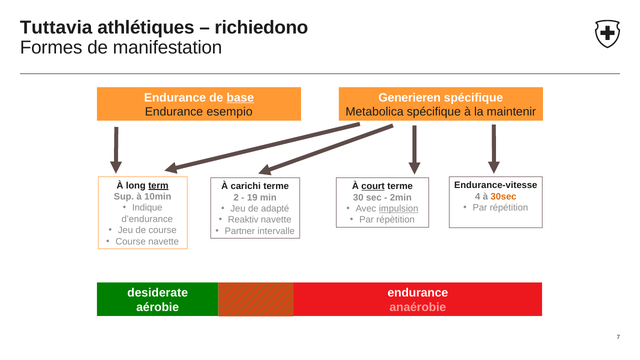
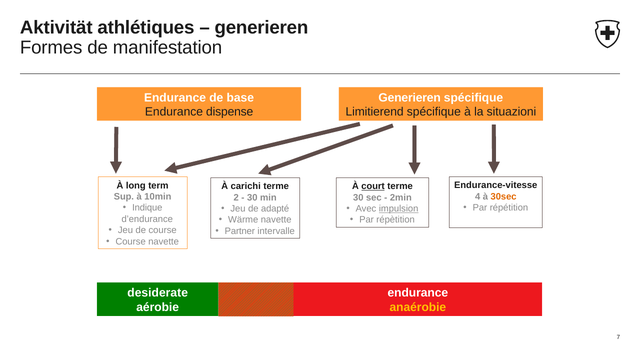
Tuttavia: Tuttavia -> Aktivität (56, 28)
richiedono: richiedono -> generieren (261, 28)
base underline: present -> none (240, 98)
esempio: esempio -> dispense (230, 112)
Metabolica: Metabolica -> Limitierend (375, 112)
maintenir: maintenir -> situazioni (511, 112)
term underline: present -> none (158, 185)
19: 19 -> 30 (252, 197)
Reaktiv: Reaktiv -> Wärme (243, 220)
anaérobie colour: pink -> yellow (418, 307)
